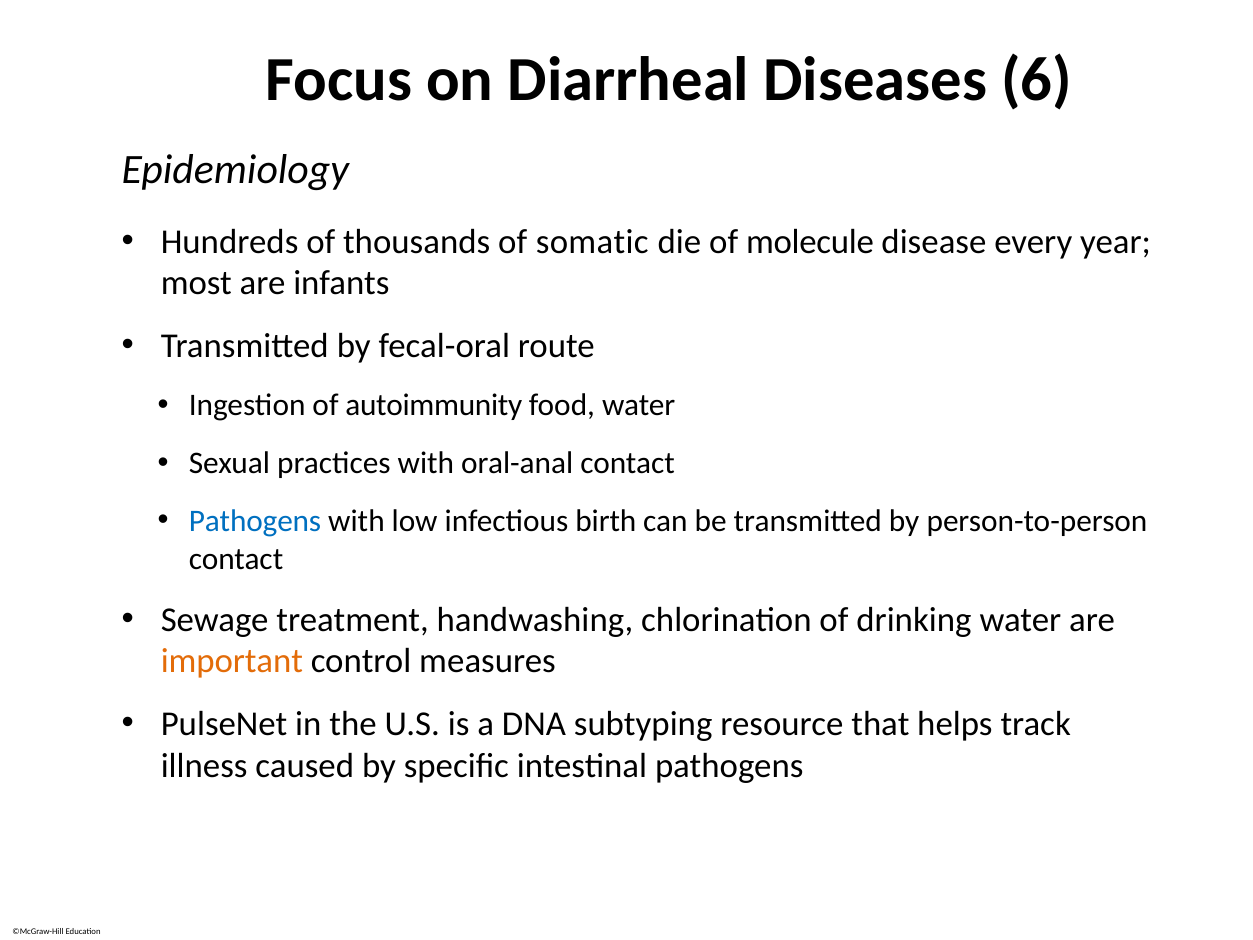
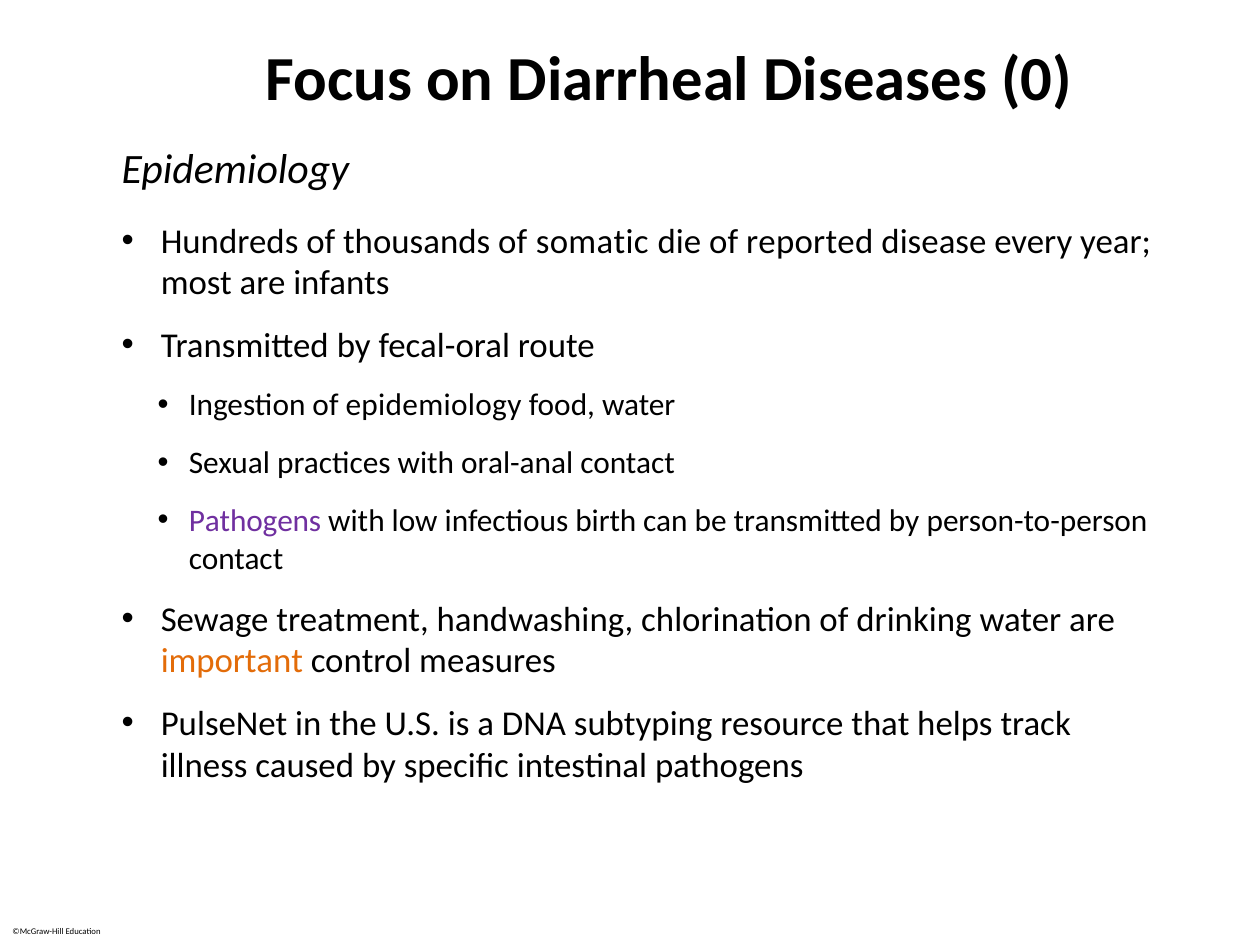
6: 6 -> 0 (1037, 79)
molecule: molecule -> reported (810, 241)
of autoimmunity: autoimmunity -> epidemiology (433, 406)
Pathogens colour: blue -> purple (255, 521)
